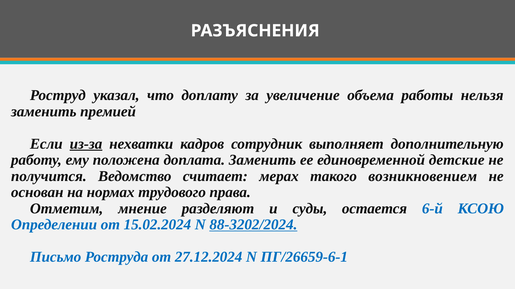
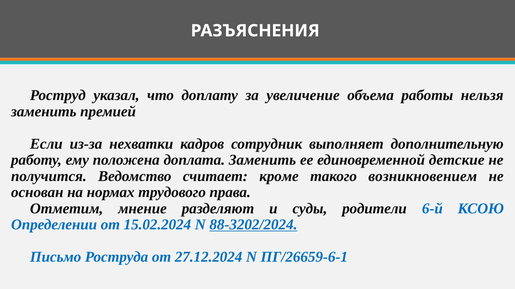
из-за underline: present -> none (86, 144)
мерах: мерах -> кроме (279, 177)
остается: остается -> родители (374, 209)
